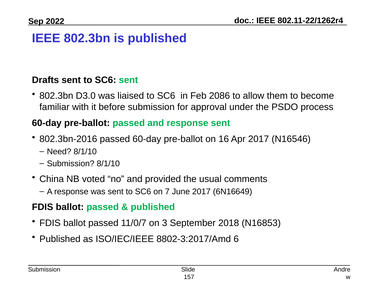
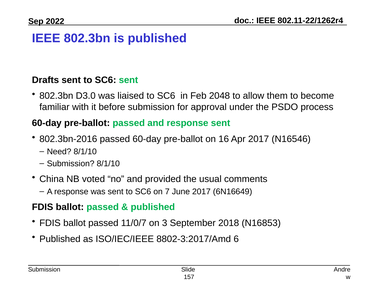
2086: 2086 -> 2048 (220, 96)
